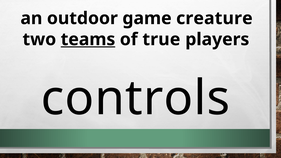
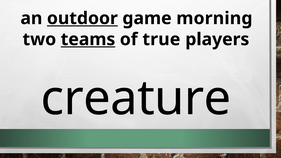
outdoor underline: none -> present (82, 18)
creature: creature -> morning (214, 18)
controls: controls -> creature (136, 98)
